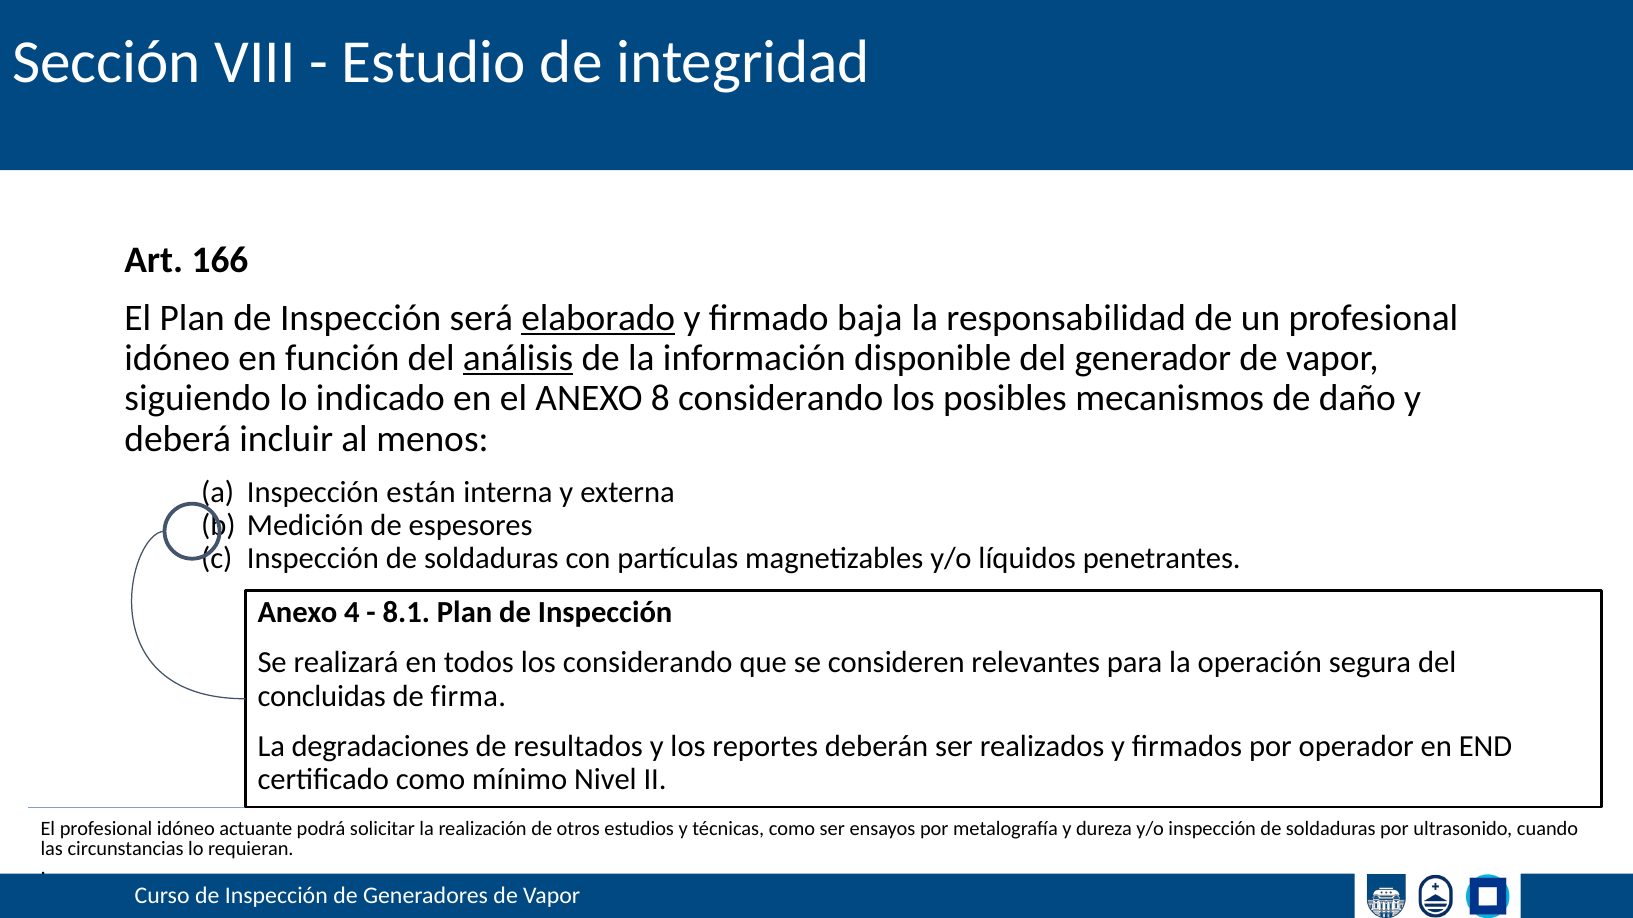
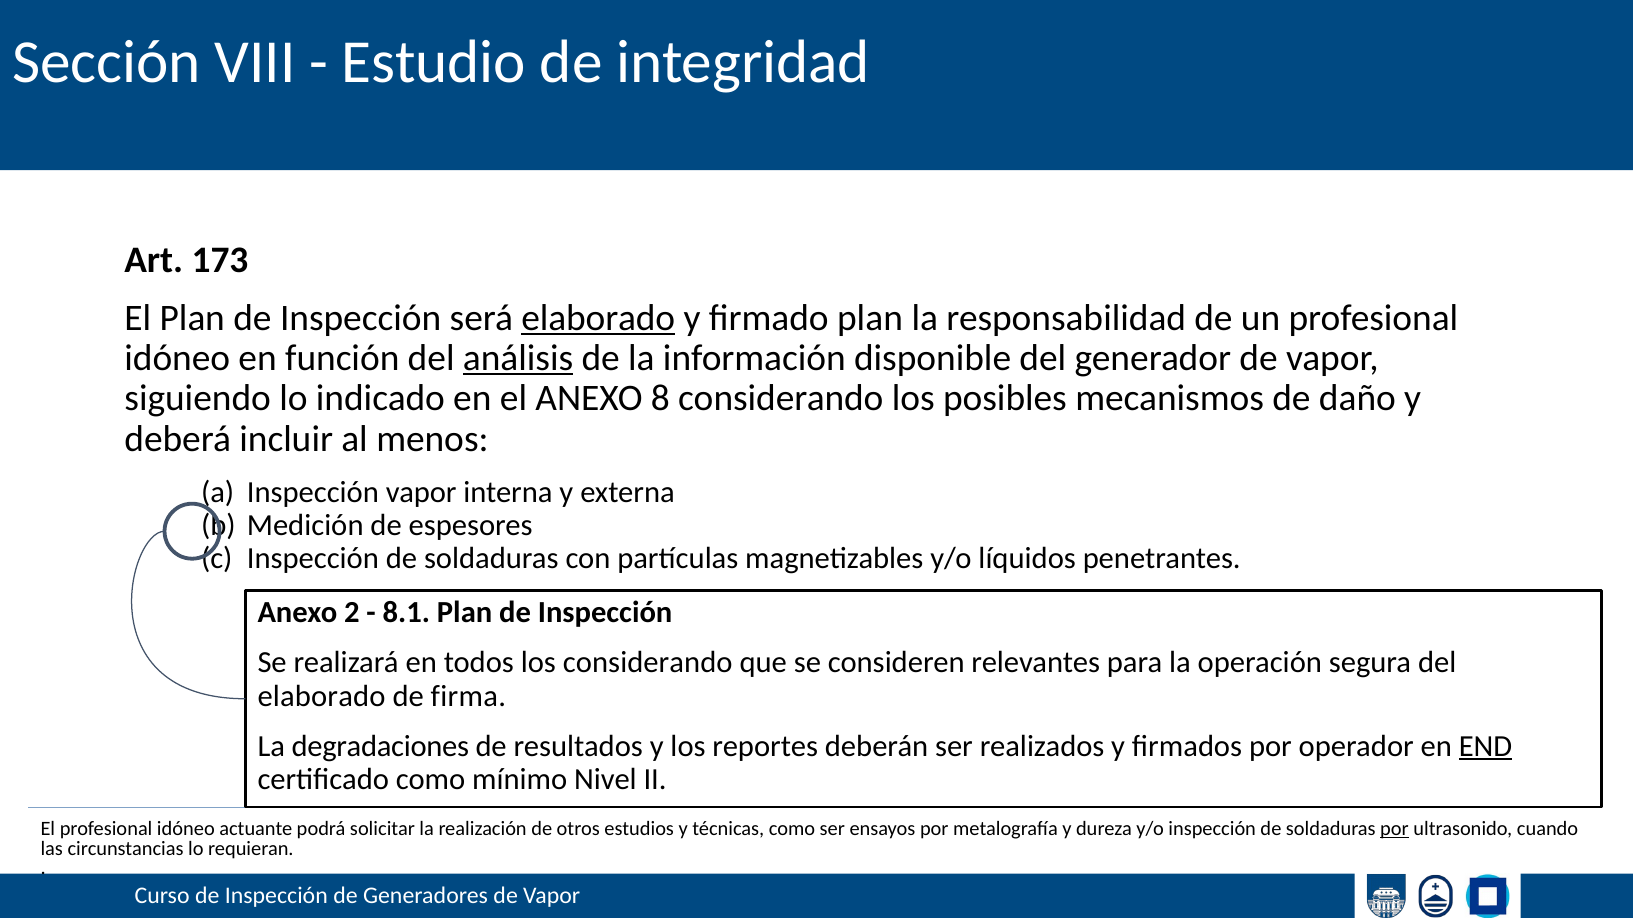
166: 166 -> 173 (220, 261)
firmado baja: baja -> plan (870, 318)
Inspección están: están -> vapor (421, 493)
4: 4 -> 2 (352, 613)
concluidas: concluidas -> elaborado (322, 696)
END underline: none -> present (1486, 746)
por underline: none -> present (1395, 830)
